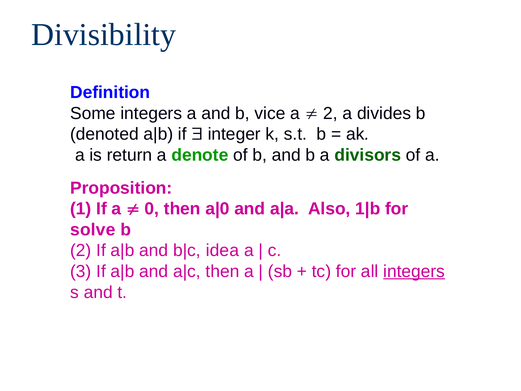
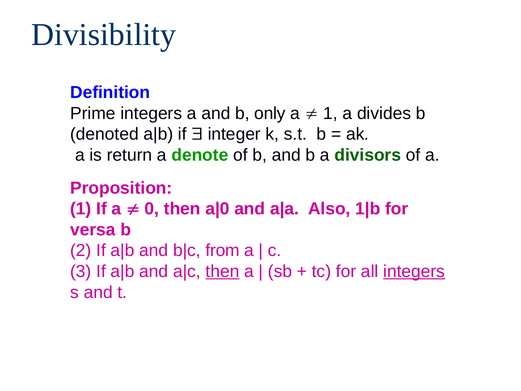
Some: Some -> Prime (93, 113)
vice: vice -> only (270, 113)
2: 2 -> 1 (330, 113)
solve: solve -> versa (93, 230)
idea: idea -> from (223, 250)
then underline: none -> present (222, 271)
